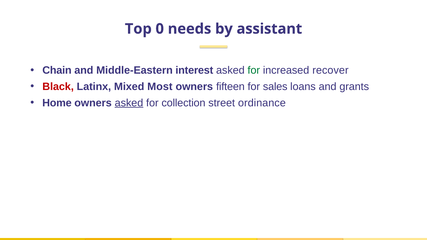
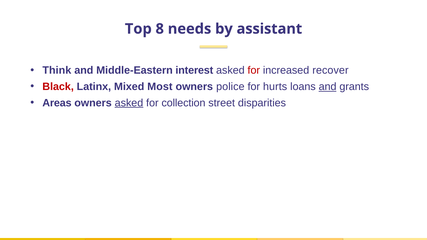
0: 0 -> 8 (160, 29)
Chain: Chain -> Think (57, 71)
for colour: green -> red (254, 71)
fifteen: fifteen -> police (230, 87)
sales: sales -> hurts (275, 87)
and underline: none -> present (328, 87)
Home: Home -> Areas (57, 103)
ordinance: ordinance -> disparities (262, 103)
